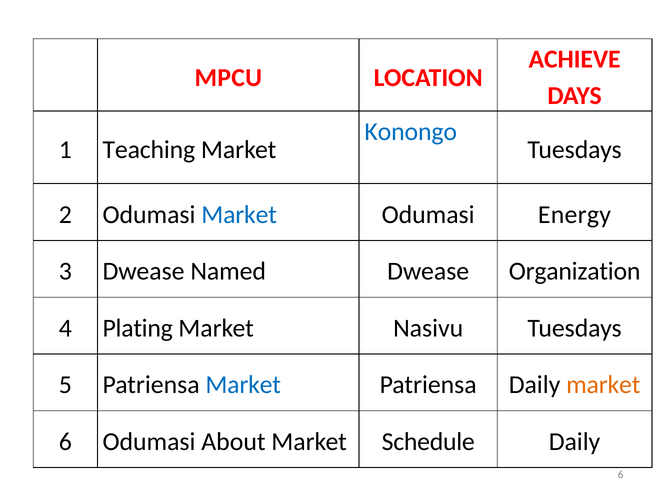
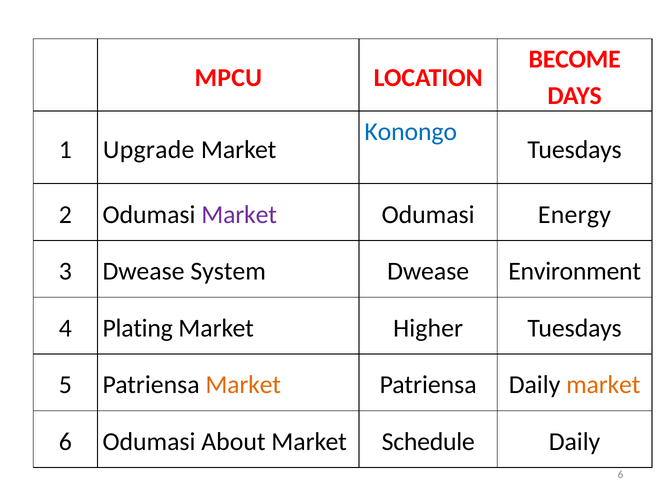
ACHIEVE: ACHIEVE -> BECOME (575, 59)
Teaching: Teaching -> Upgrade (149, 150)
Market colour: blue -> purple (239, 215)
Named: Named -> System (228, 272)
Organization: Organization -> Environment (575, 272)
Nasivu: Nasivu -> Higher (428, 328)
Market colour: blue -> orange (243, 385)
